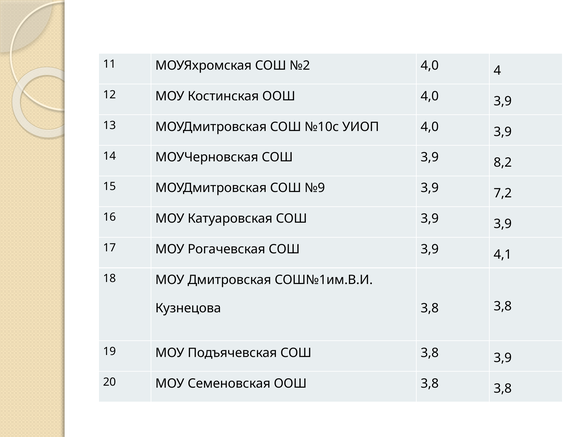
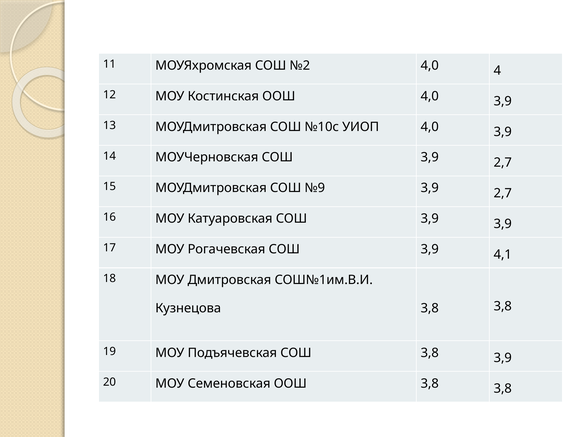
СОШ 3,9 8,2: 8,2 -> 2,7 (503, 163)
№9 3,9 7,2: 7,2 -> 2,7 (503, 193)
